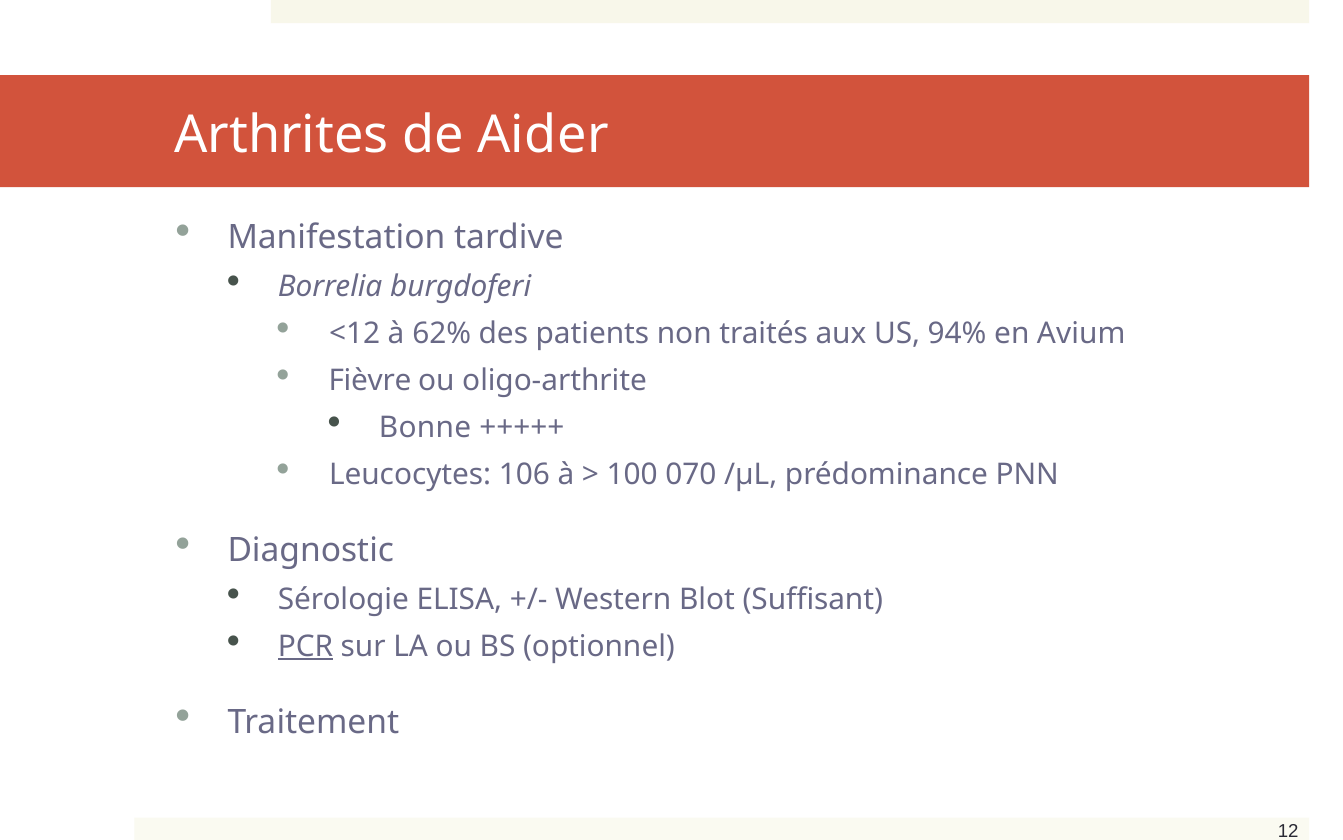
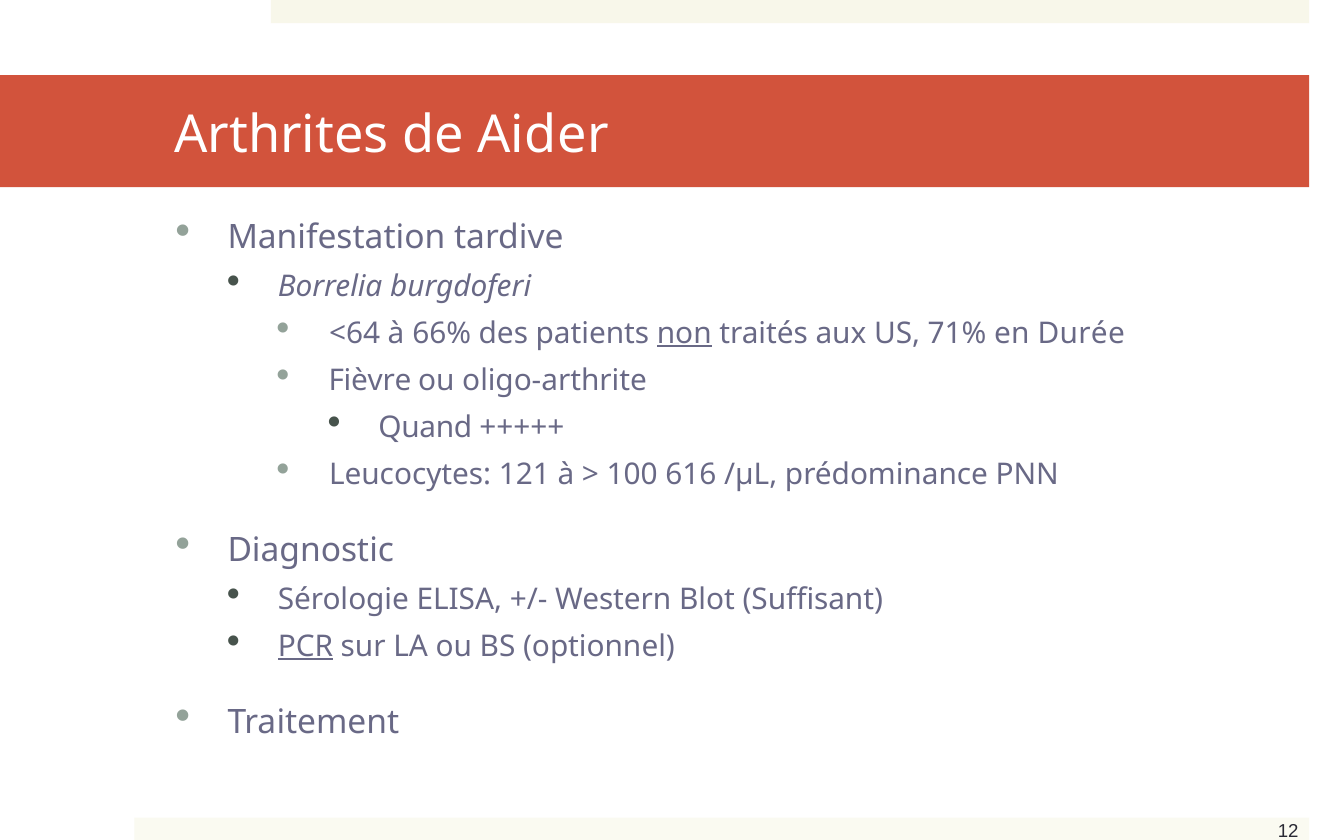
<12: <12 -> <64 (355, 333)
62%: 62% -> 66% (442, 333)
non underline: none -> present (684, 333)
94%: 94% -> 71% (957, 333)
Avium: Avium -> Durée (1081, 333)
Bonne: Bonne -> Quand (425, 427)
106: 106 -> 121 (524, 474)
070: 070 -> 616 (691, 474)
